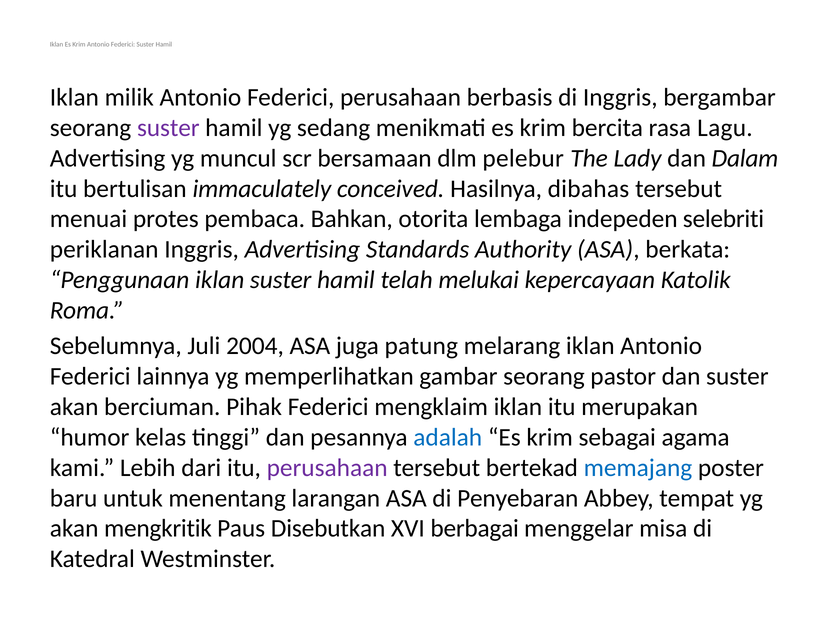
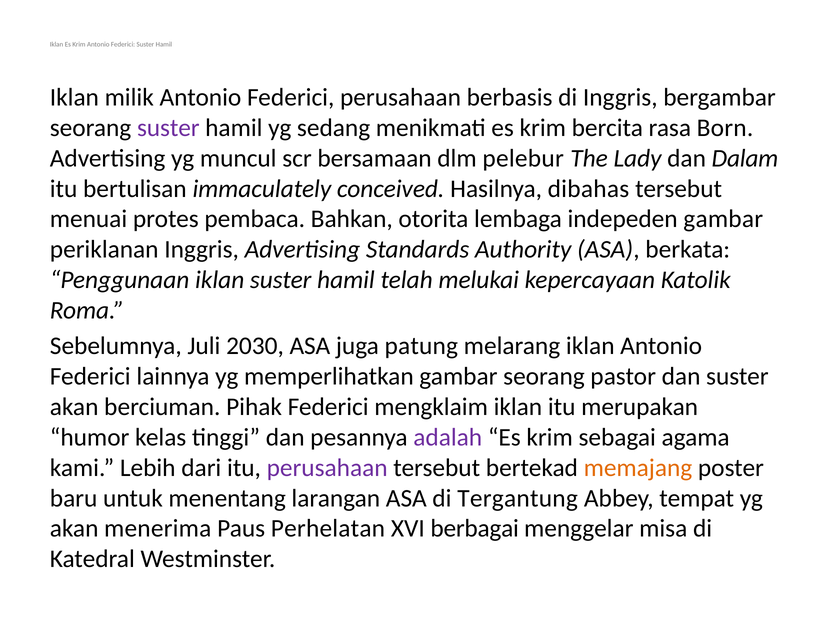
Lagu: Lagu -> Born (725, 128)
indepeden selebriti: selebriti -> gambar (723, 219)
2004: 2004 -> 2030 (255, 346)
adalah colour: blue -> purple (448, 437)
memajang colour: blue -> orange (638, 468)
Penyebaran: Penyebaran -> Tergantung (518, 498)
mengkritik: mengkritik -> menerima (158, 529)
Disebutkan: Disebutkan -> Perhelatan (328, 529)
